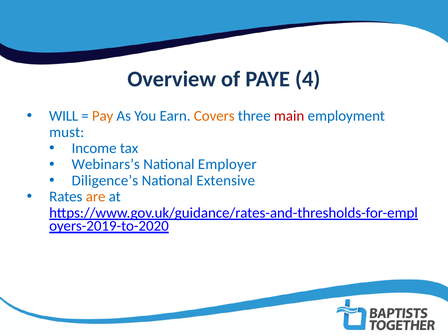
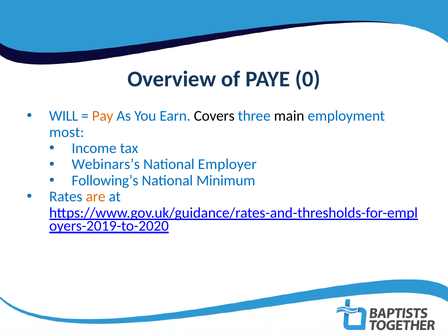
4: 4 -> 0 (308, 79)
Covers colour: orange -> black (214, 116)
main colour: red -> black (289, 116)
must: must -> most (67, 132)
Diligence’s: Diligence’s -> Following’s (105, 180)
Extensive: Extensive -> Minimum (226, 180)
